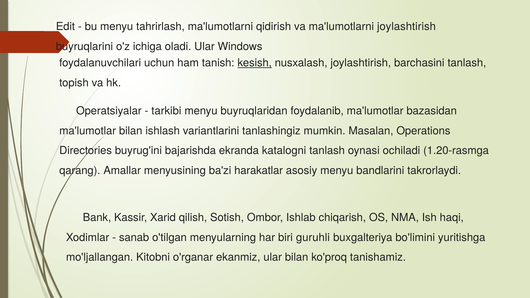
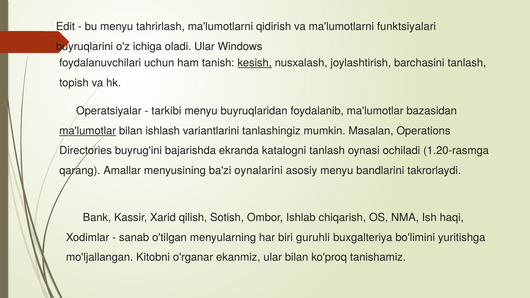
ma'lumotlarni joylashtirish: joylashtirish -> funktsiyalari (406, 27)
ma'lumotlar underline: none -> present (88, 131)
harakatlar: harakatlar -> oynalarini (259, 171)
